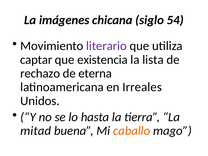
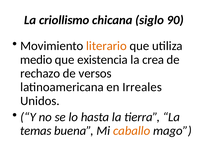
imágenes: imágenes -> criollismo (64, 20)
54: 54 -> 90 (175, 20)
literario colour: purple -> orange (106, 46)
captar: captar -> medio (36, 60)
lista: lista -> crea (153, 60)
eterna: eterna -> versos (95, 73)
mitad: mitad -> temas (36, 131)
